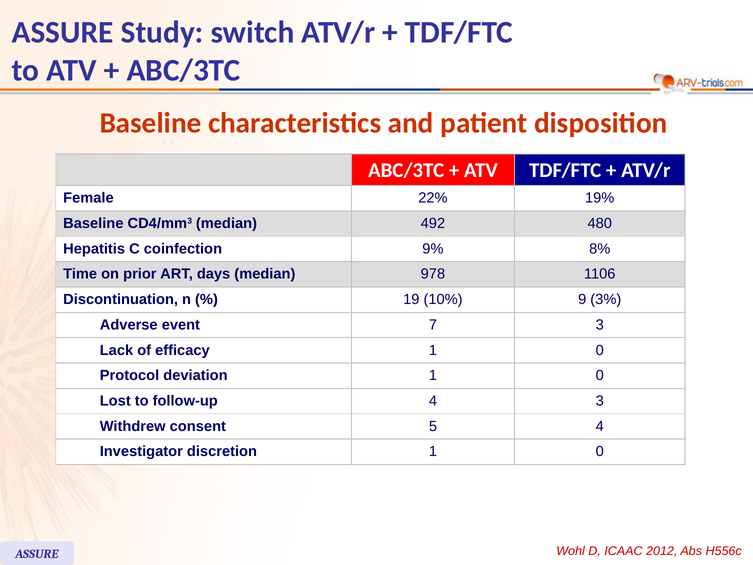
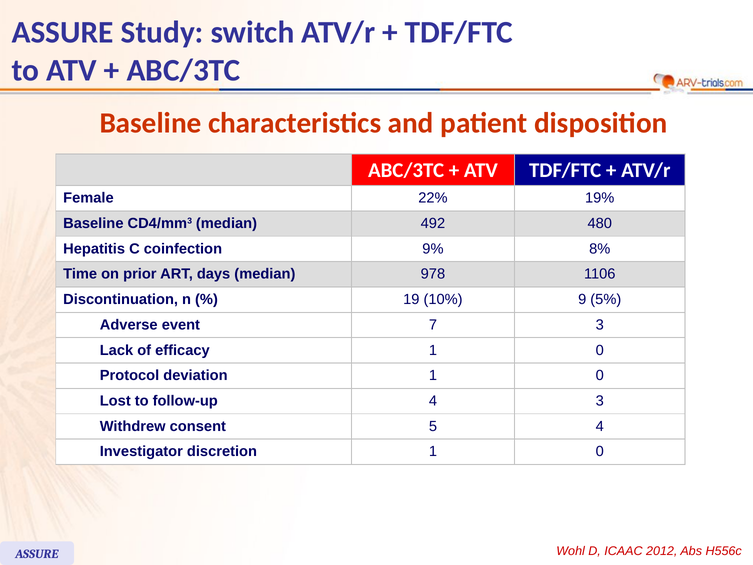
3%: 3% -> 5% (606, 299)
